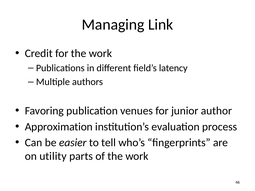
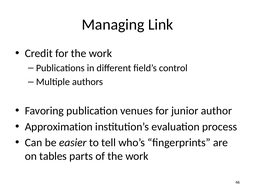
latency: latency -> control (173, 68)
utility: utility -> tables (53, 156)
